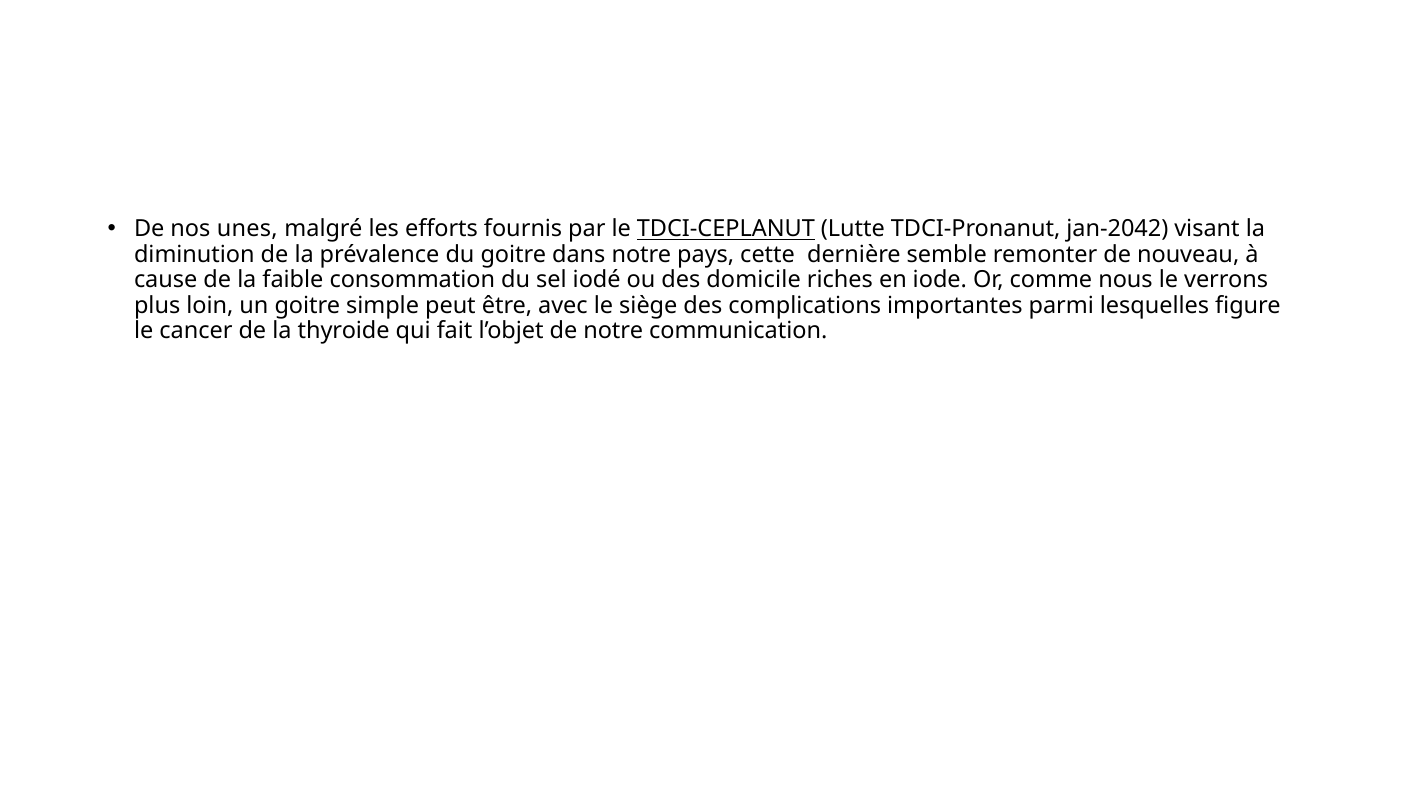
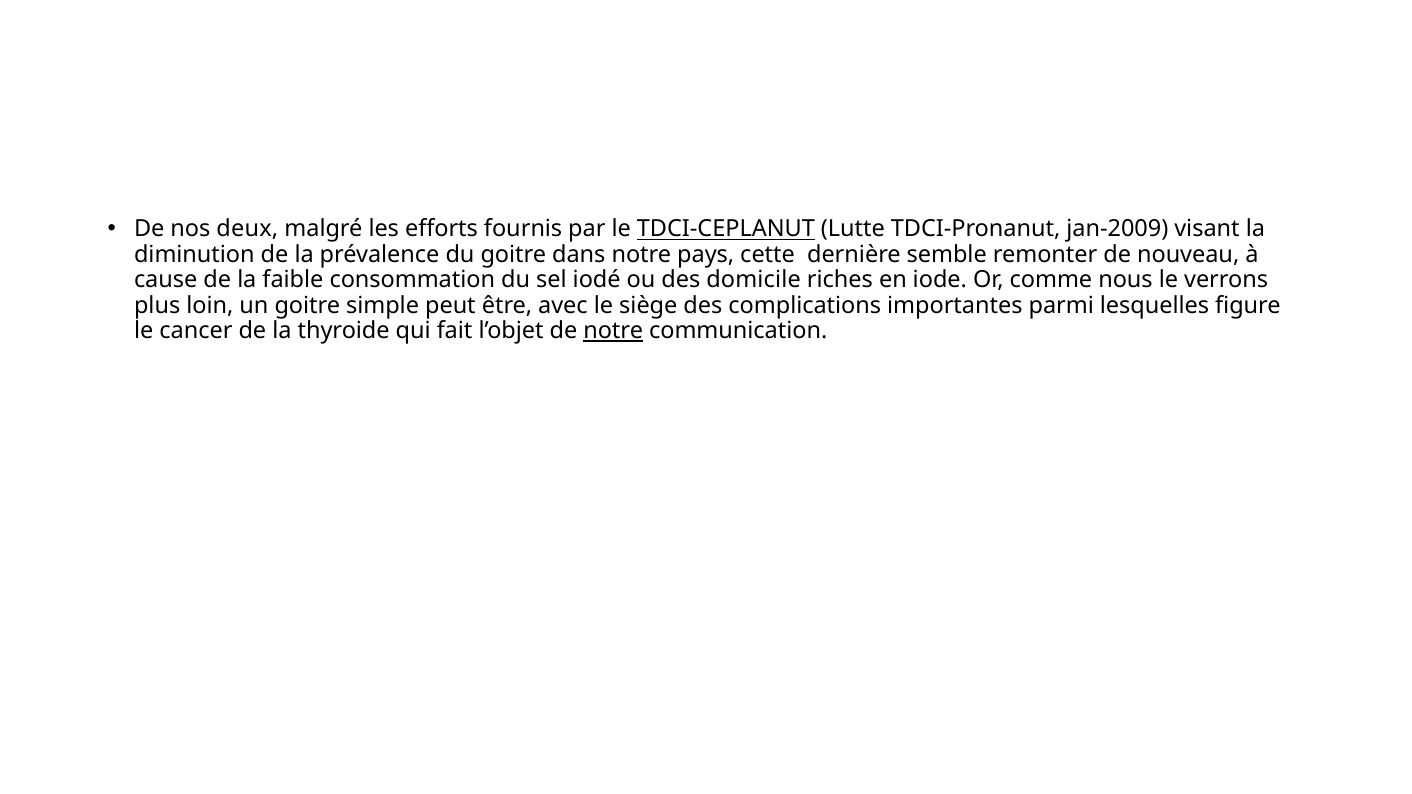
unes: unes -> deux (247, 229)
jan-2042: jan-2042 -> jan-2009 (1117, 229)
notre underline: none -> present (613, 331)
